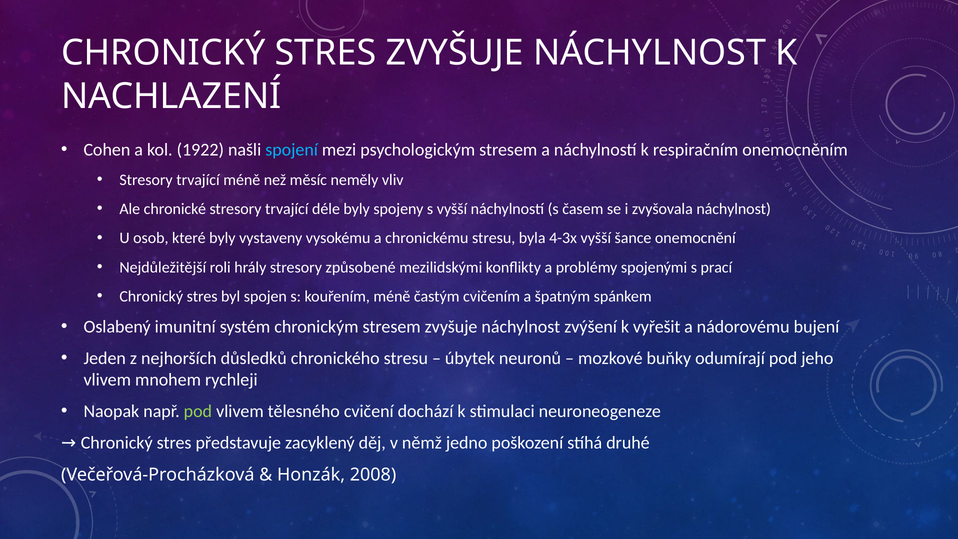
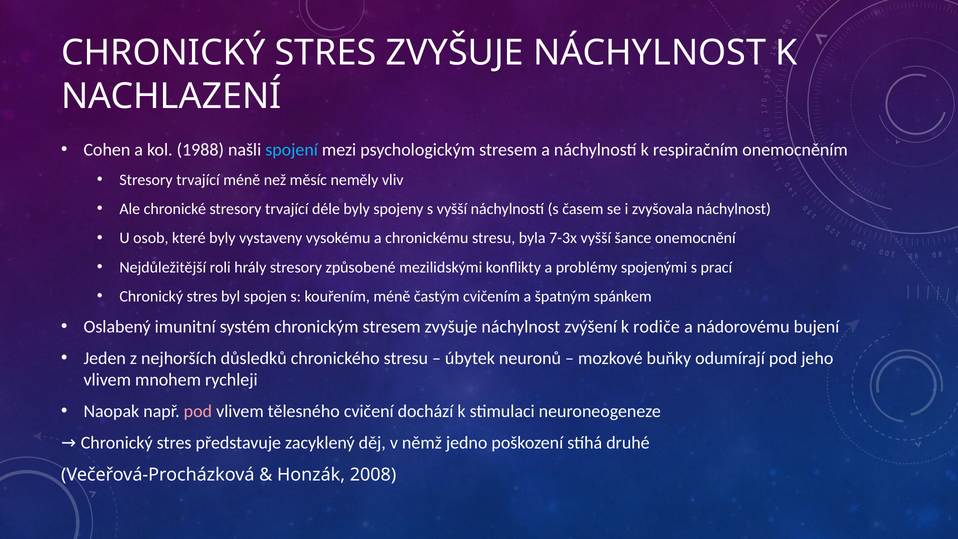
1922: 1922 -> 1988 (200, 150)
4-3x: 4-3x -> 7-3x (563, 238)
vyřešit: vyřešit -> rodiče (656, 327)
pod colour: light green -> pink (198, 411)
